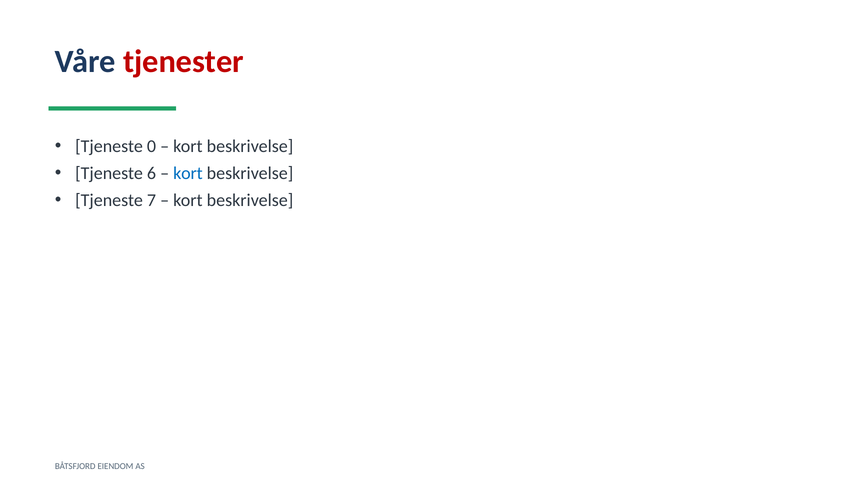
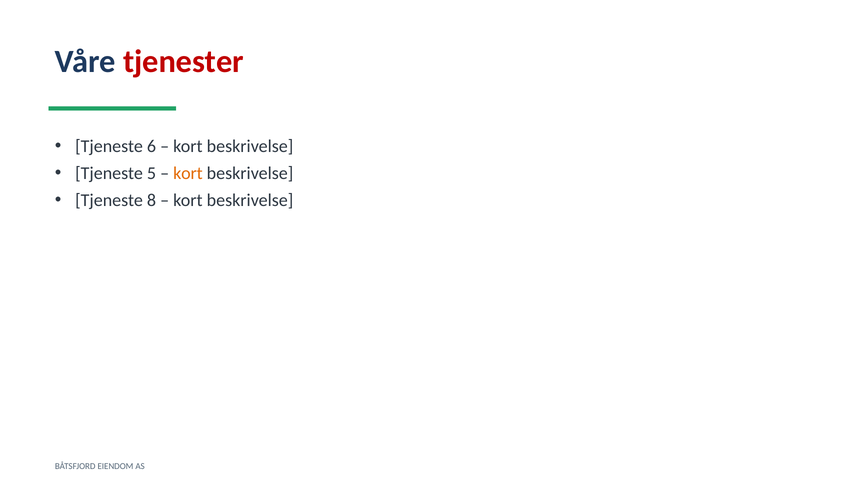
0: 0 -> 6 (151, 146)
6: 6 -> 5 (151, 173)
kort colour: blue -> orange (188, 173)
7: 7 -> 8 (151, 200)
